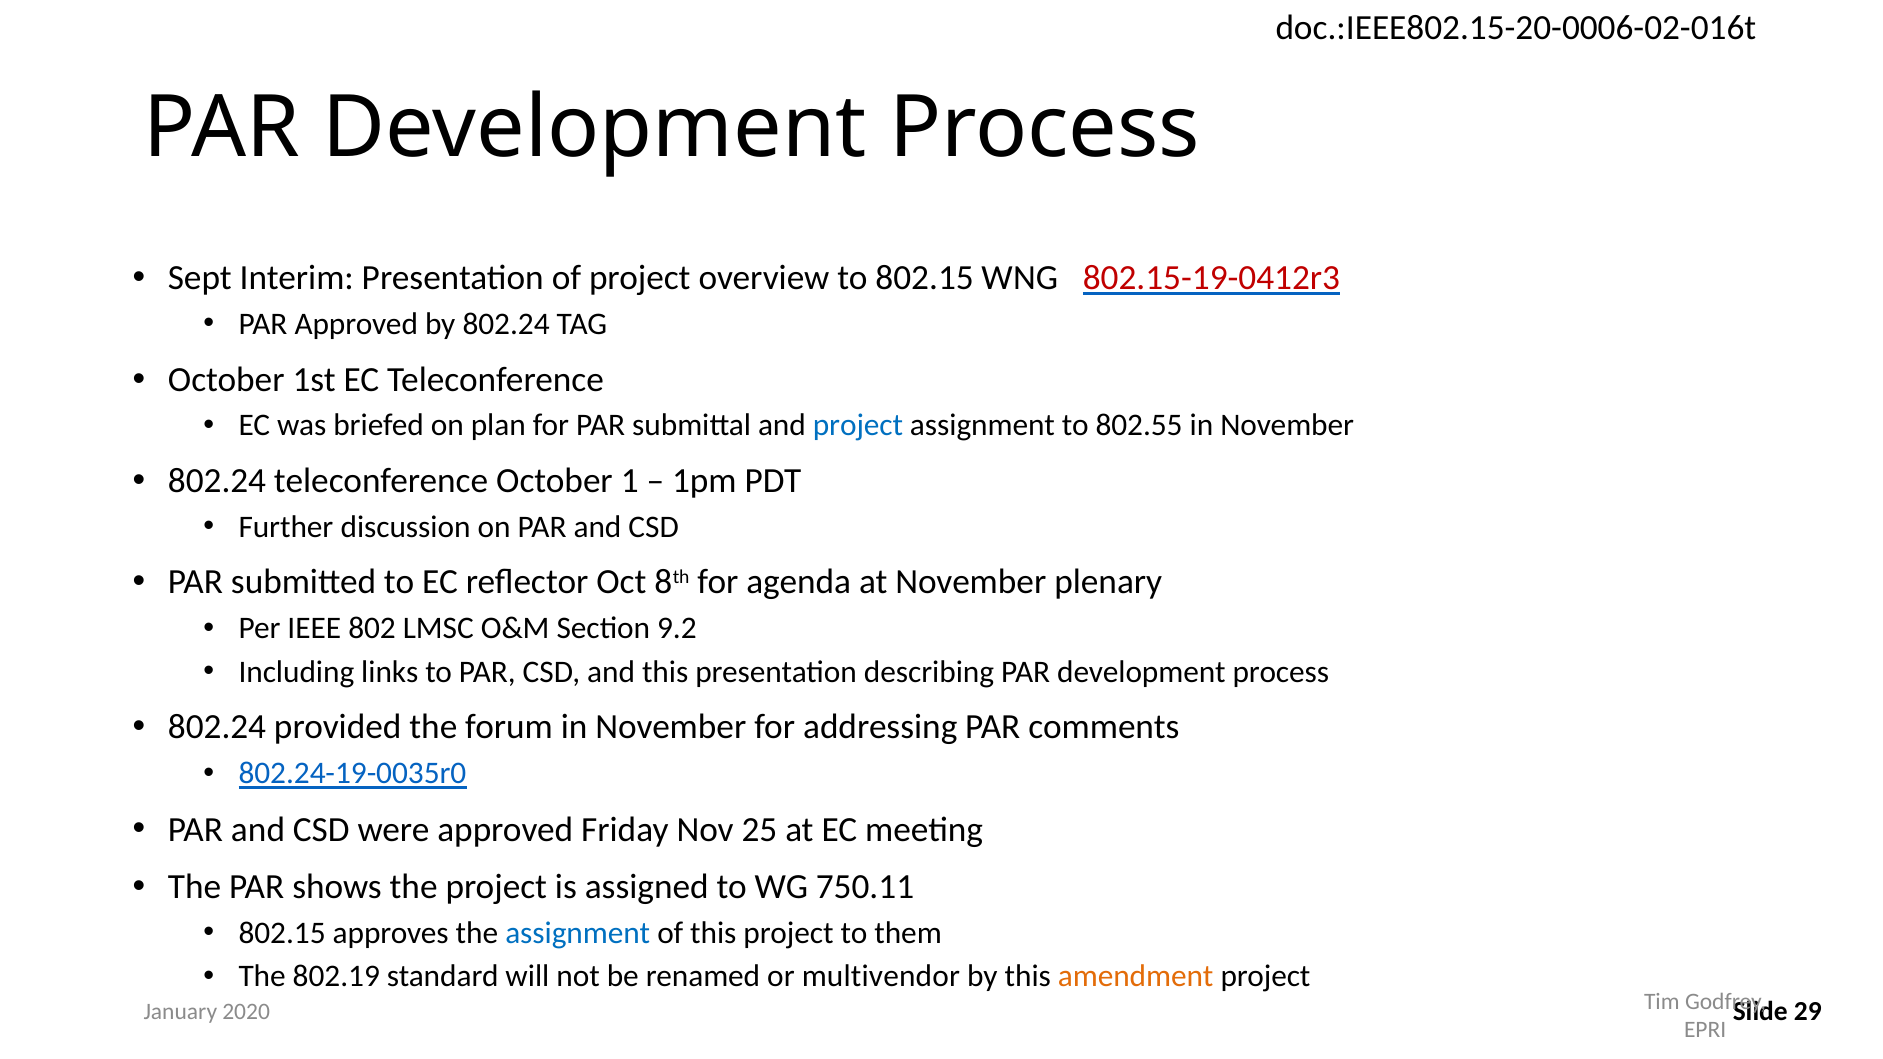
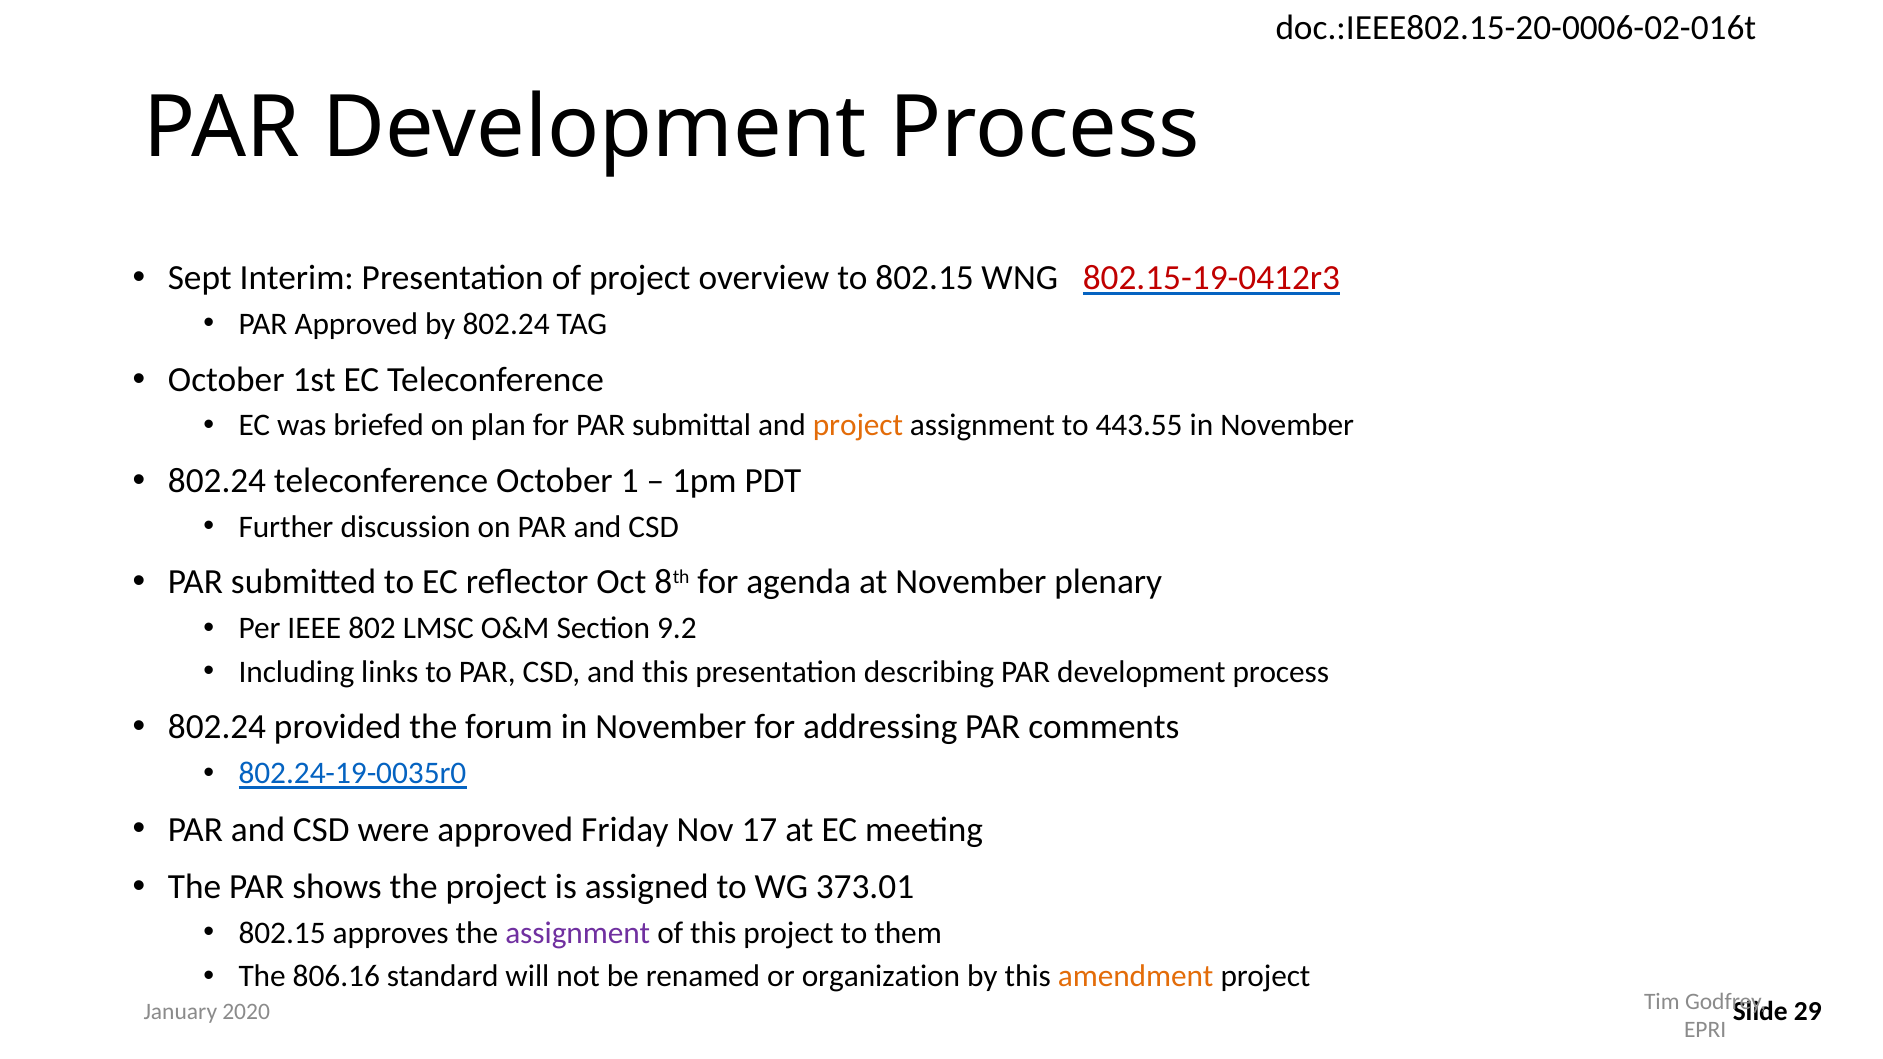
project colour: blue -> orange (858, 425)
802.55: 802.55 -> 443.55 (1139, 425)
25: 25 -> 17 (759, 830)
750.11: 750.11 -> 373.01 (865, 887)
assignment colour: blue -> purple (578, 933)
802.19: 802.19 -> 806.16 (336, 977)
multivendor: multivendor -> organization (881, 977)
